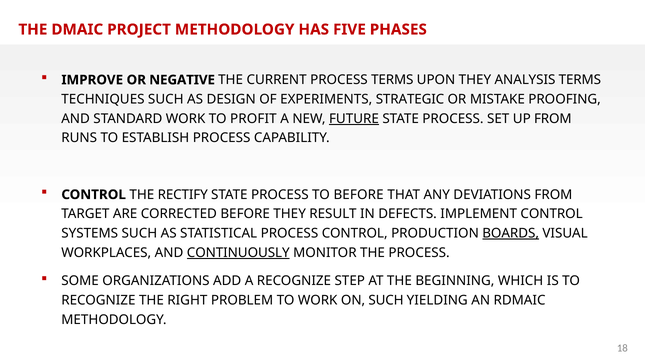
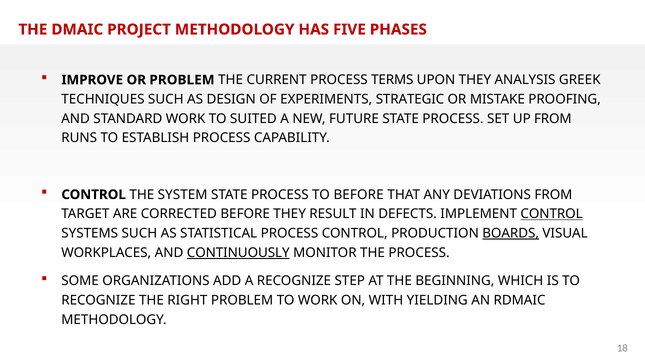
OR NEGATIVE: NEGATIVE -> PROBLEM (182, 80)
ANALYSIS TERMS: TERMS -> GREEK (580, 80)
PROFIT: PROFIT -> SUITED (253, 119)
FUTURE underline: present -> none (354, 119)
RECTIFY: RECTIFY -> SYSTEM (183, 195)
CONTROL underline: none -> present (552, 214)
ON SUCH: SUCH -> WITH (386, 300)
